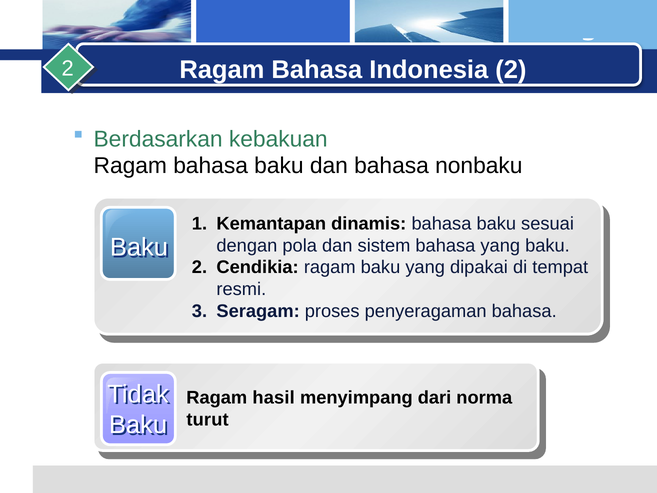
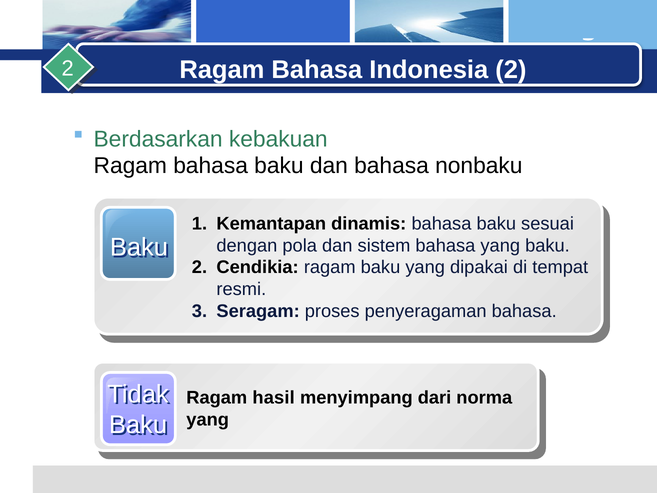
turut: turut -> yang (208, 420)
